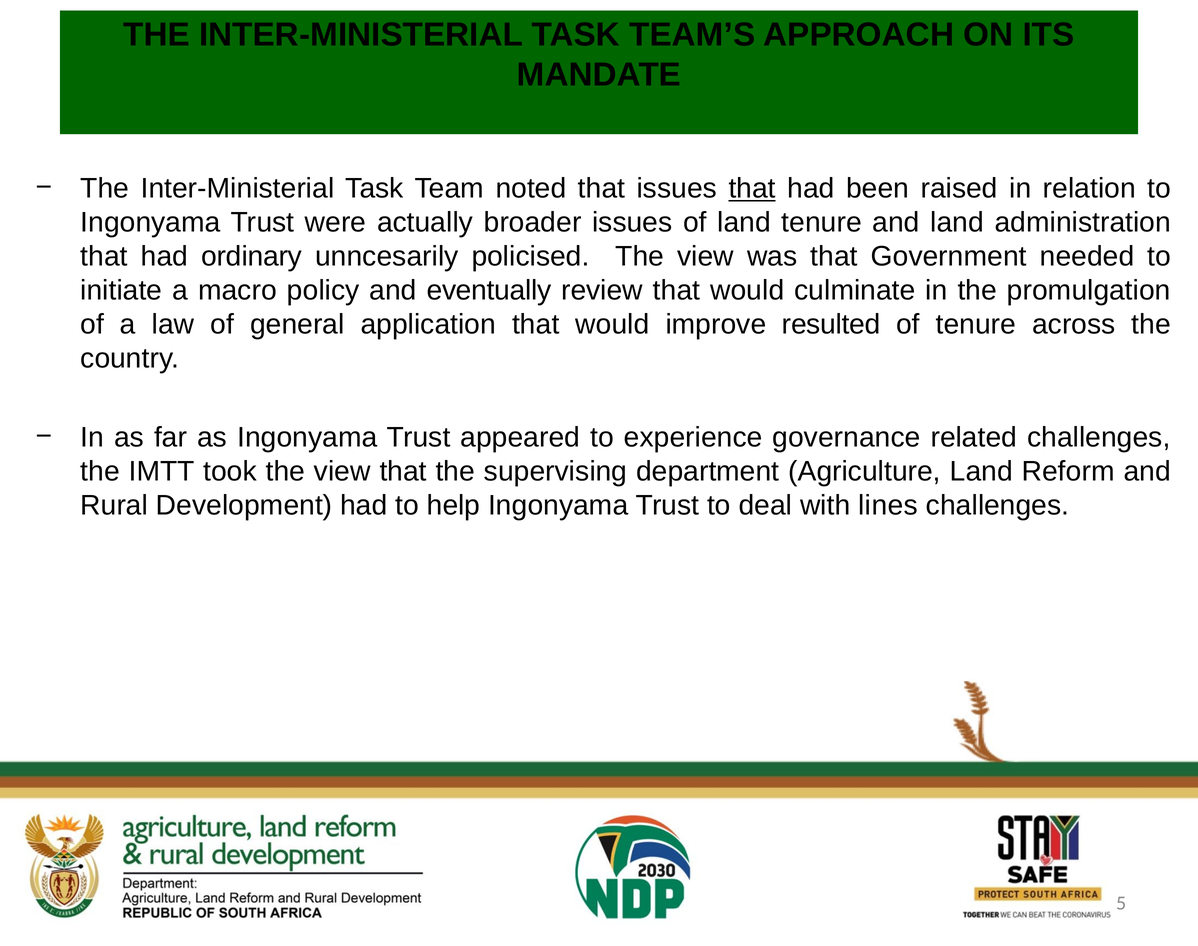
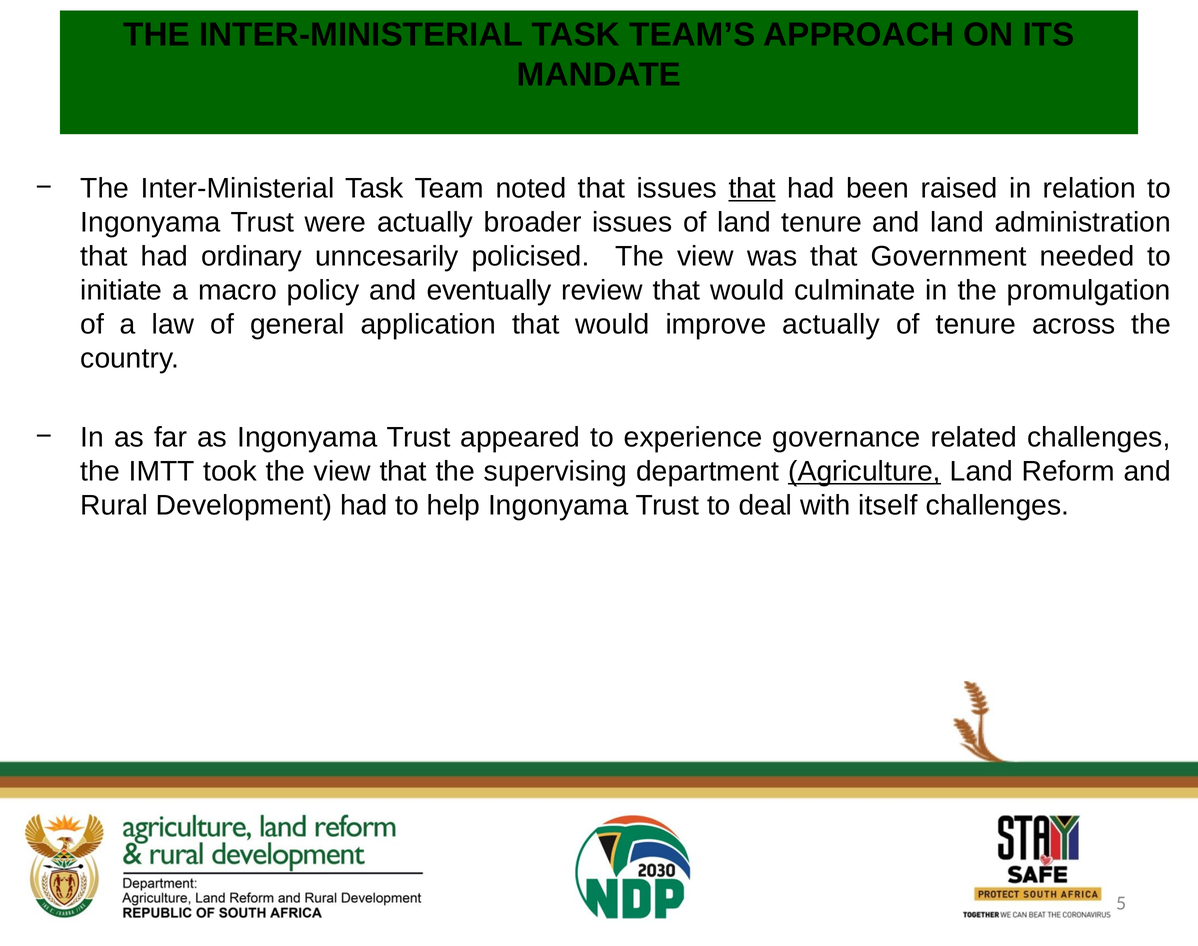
improve resulted: resulted -> actually (831, 324)
Agriculture underline: none -> present (865, 471)
lines: lines -> itself (888, 505)
